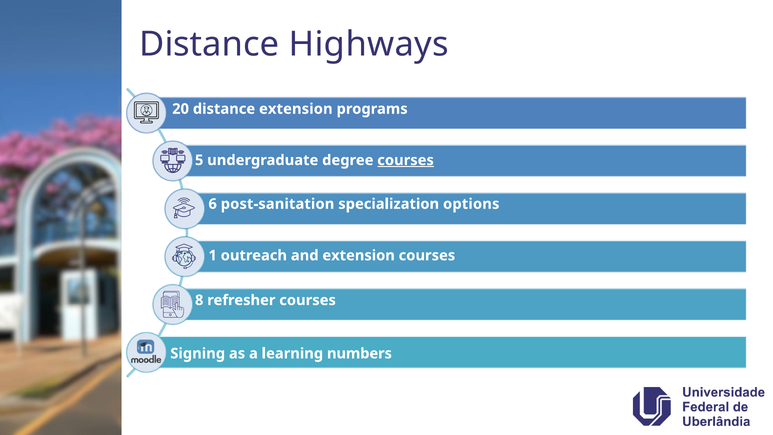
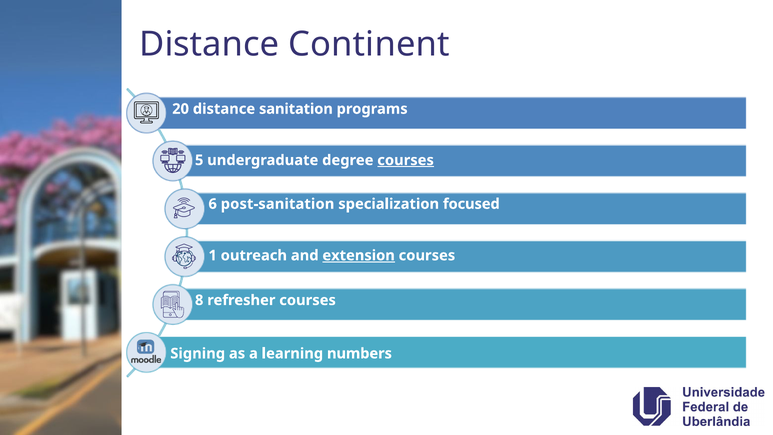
Highways: Highways -> Continent (369, 44)
distance extension: extension -> sanitation (296, 109)
options: options -> focused (471, 204)
extension underline: none -> present (359, 255)
